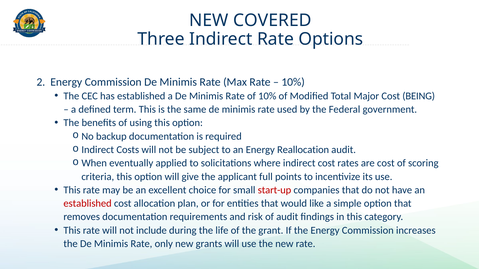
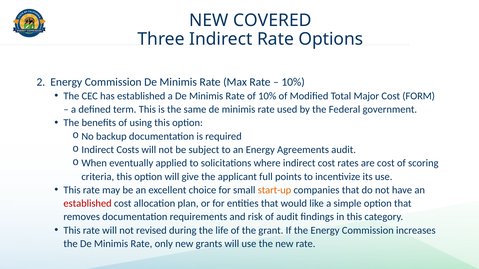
BEING: BEING -> FORM (419, 96)
Reallocation: Reallocation -> Agreements (303, 150)
start-up colour: red -> orange (275, 190)
include: include -> revised (151, 231)
